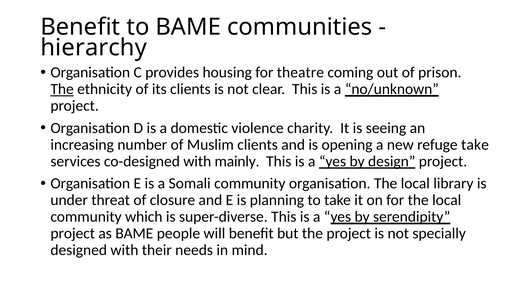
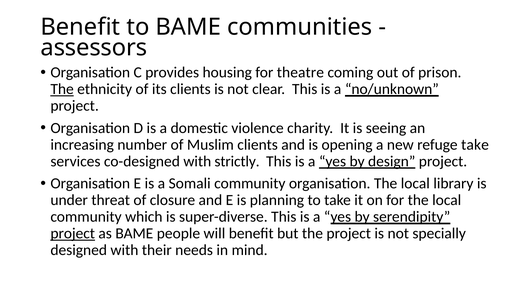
hierarchy: hierarchy -> assessors (94, 48)
mainly: mainly -> strictly (237, 162)
project underline: none -> present (73, 234)
